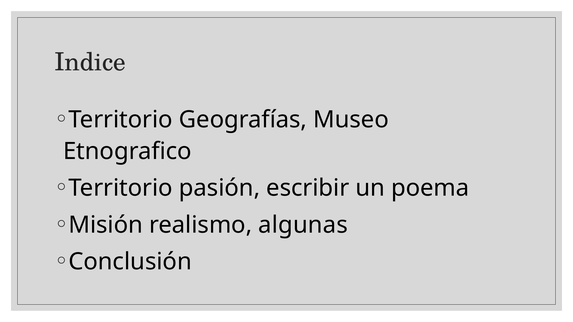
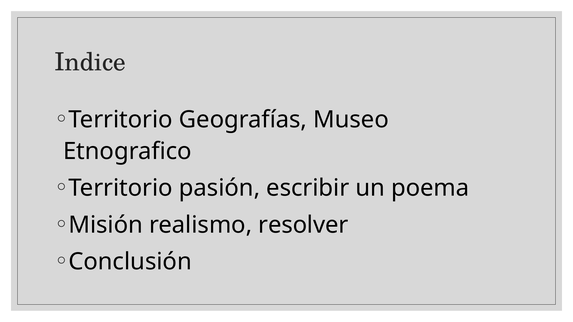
algunas: algunas -> resolver (303, 225)
